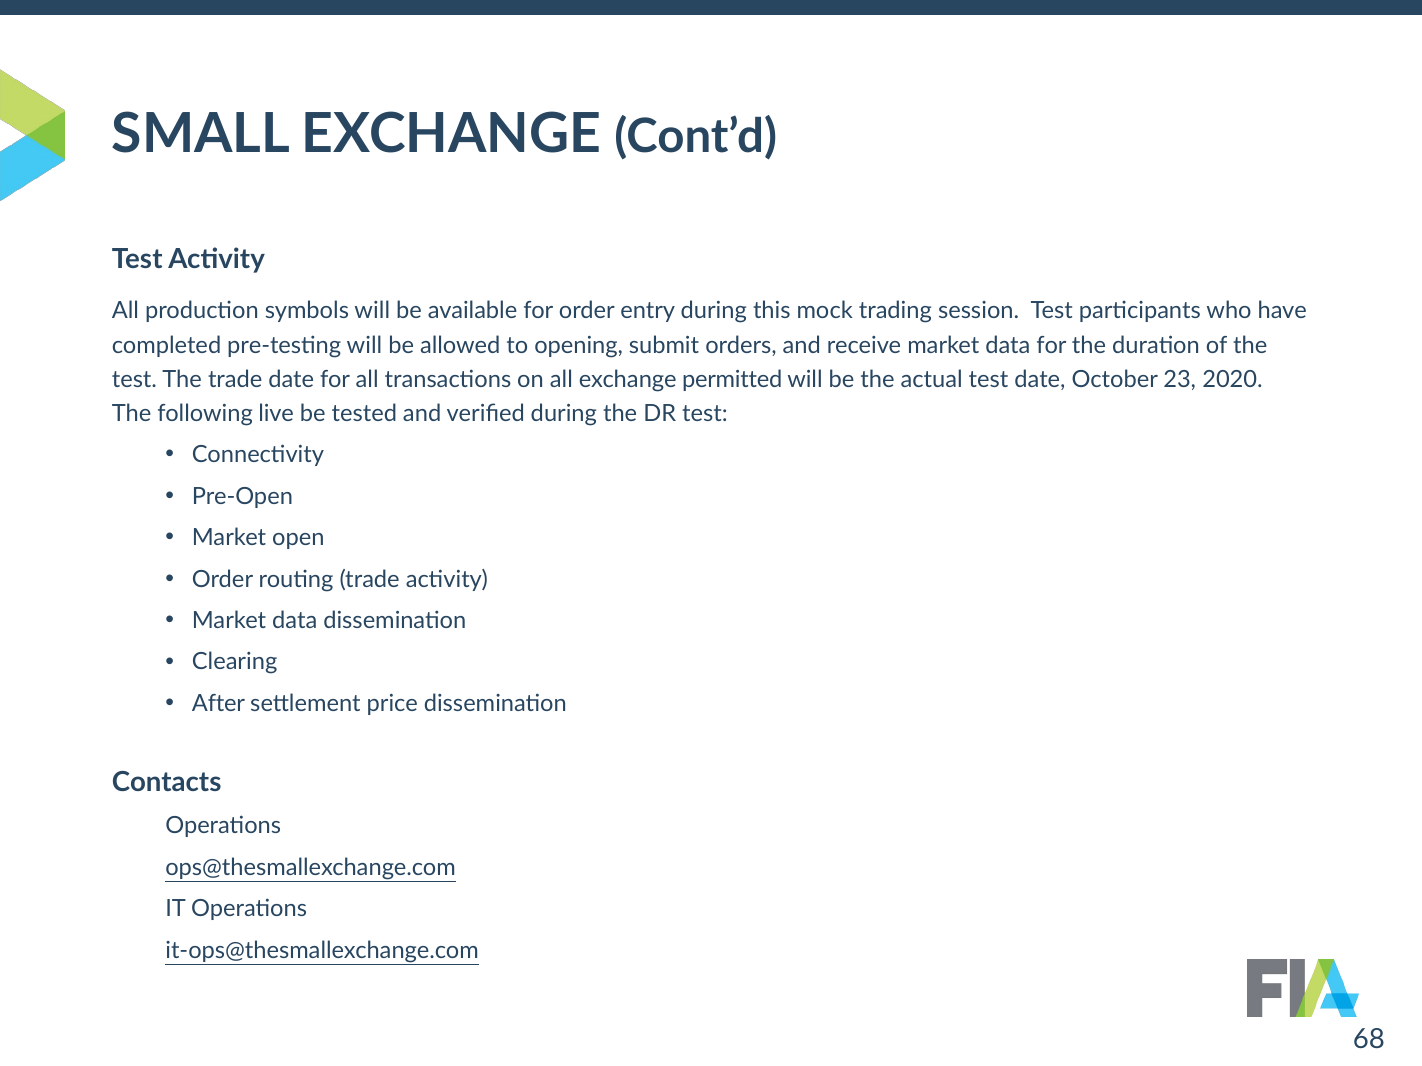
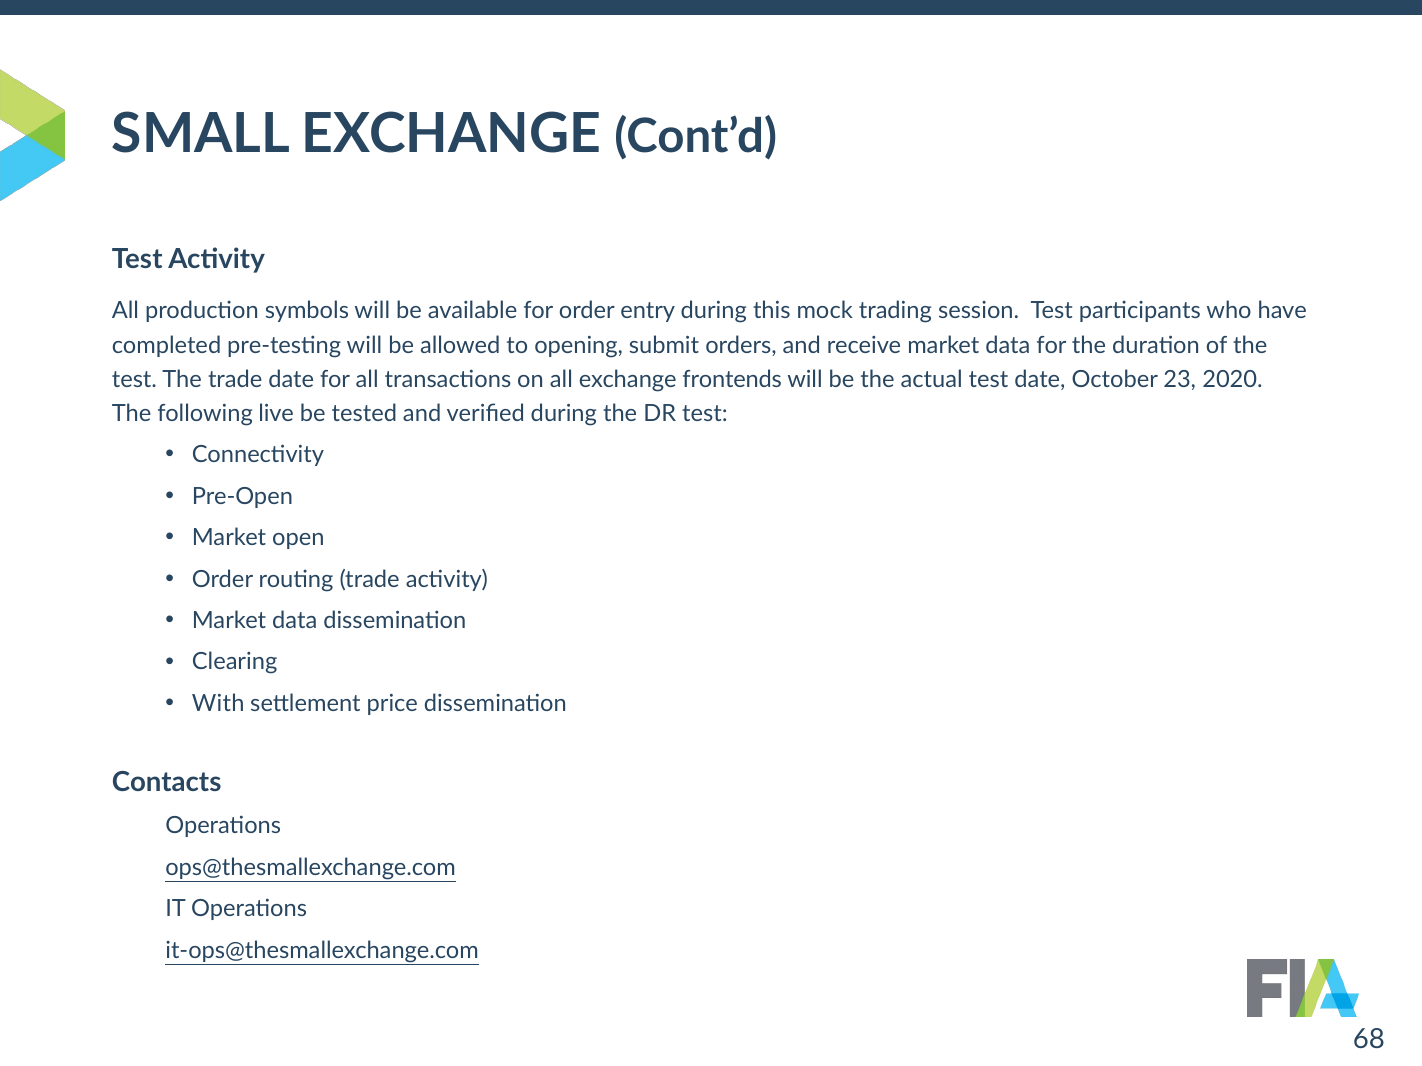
permitted: permitted -> frontends (732, 379)
After: After -> With (218, 704)
